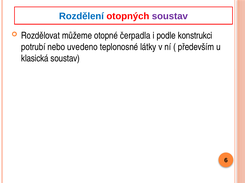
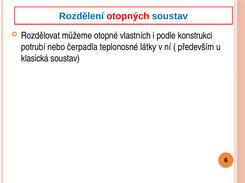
soustav colour: purple -> blue (170, 16)
čerpadla: čerpadla -> vlastních (135, 36)
uvedeno: uvedeno -> čerpadla (82, 47)
